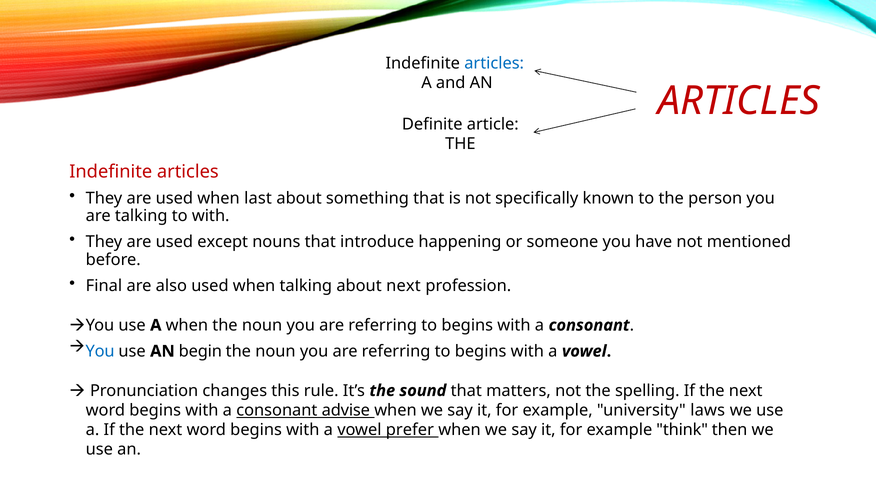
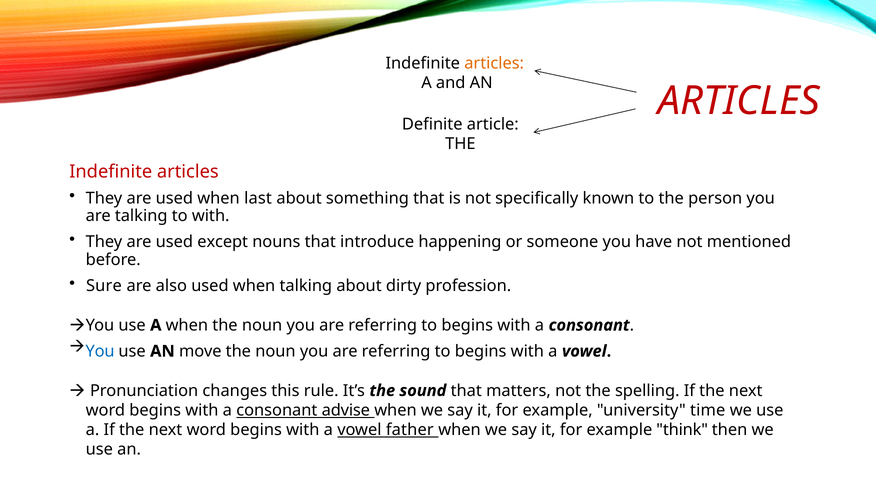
articles colour: blue -> orange (494, 63)
Final: Final -> Sure (104, 285)
about next: next -> dirty (404, 285)
begin: begin -> move (200, 351)
laws: laws -> time (708, 410)
prefer: prefer -> father (410, 429)
